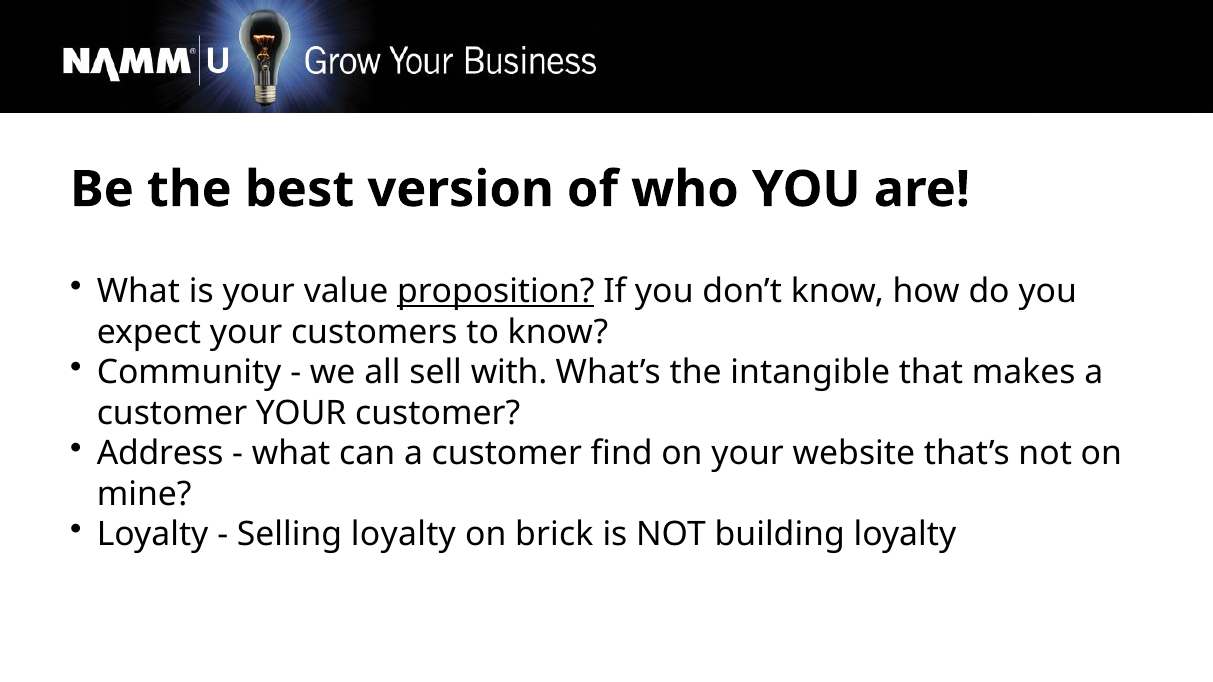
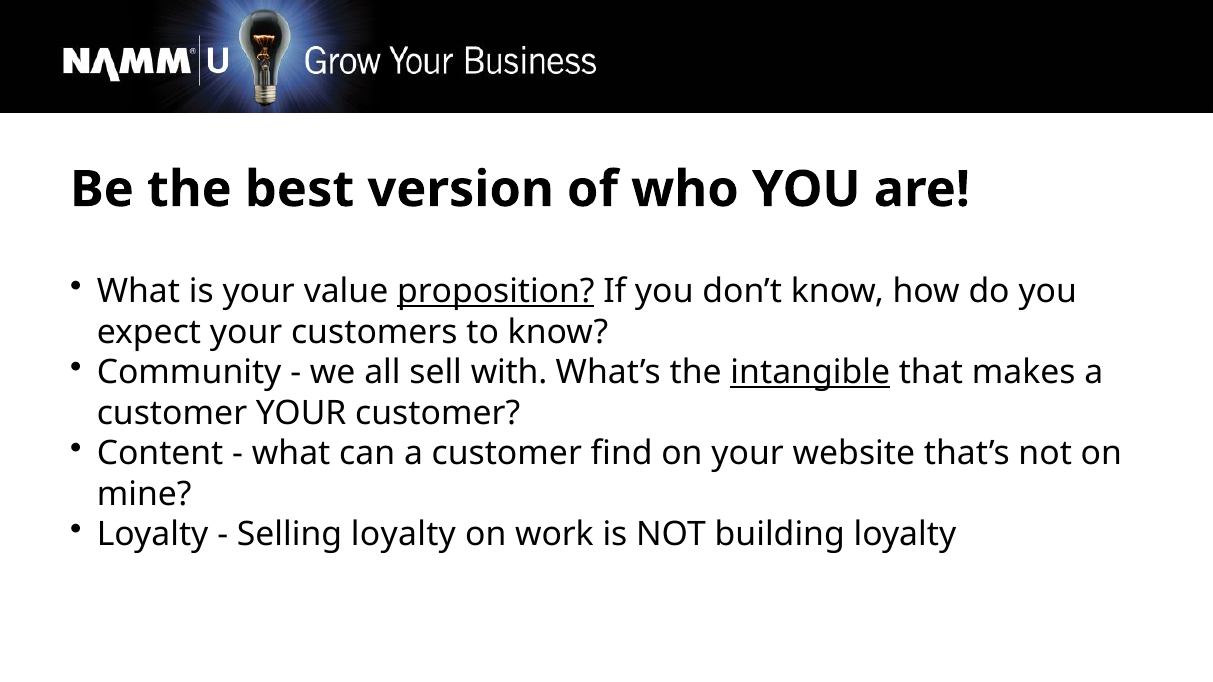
intangible underline: none -> present (810, 373)
Address: Address -> Content (160, 454)
brick: brick -> work (554, 535)
